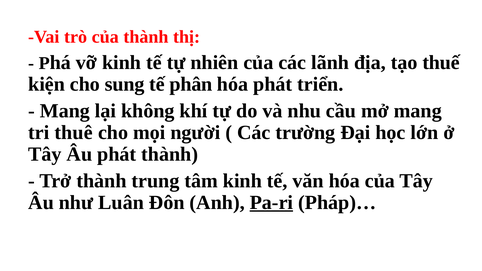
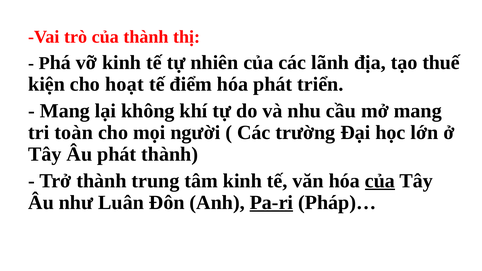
sung: sung -> hoạt (124, 84)
phân: phân -> điểm (191, 84)
thuê: thuê -> toàn (74, 132)
của underline: none -> present (380, 181)
